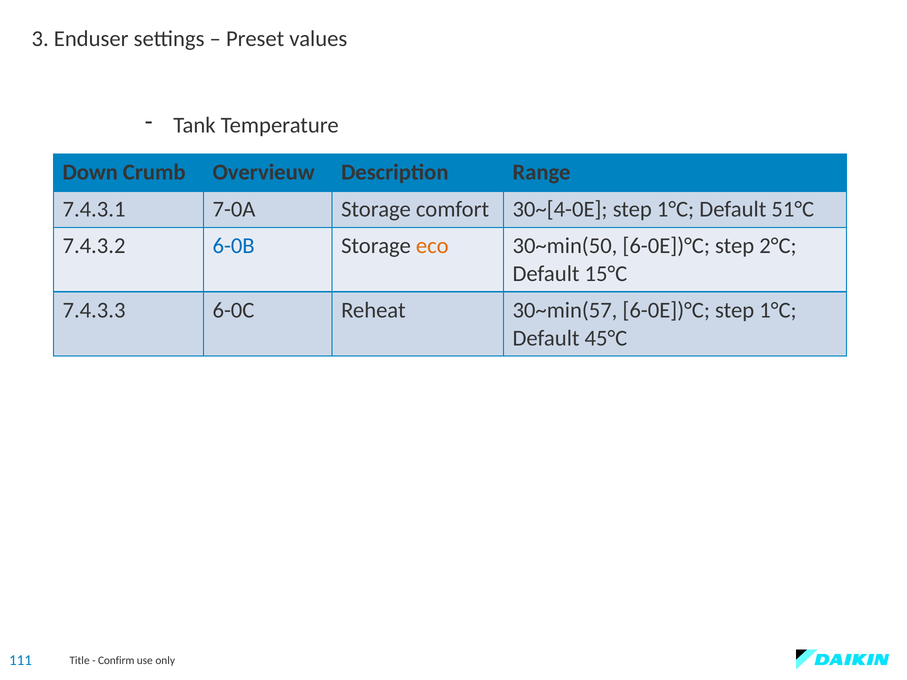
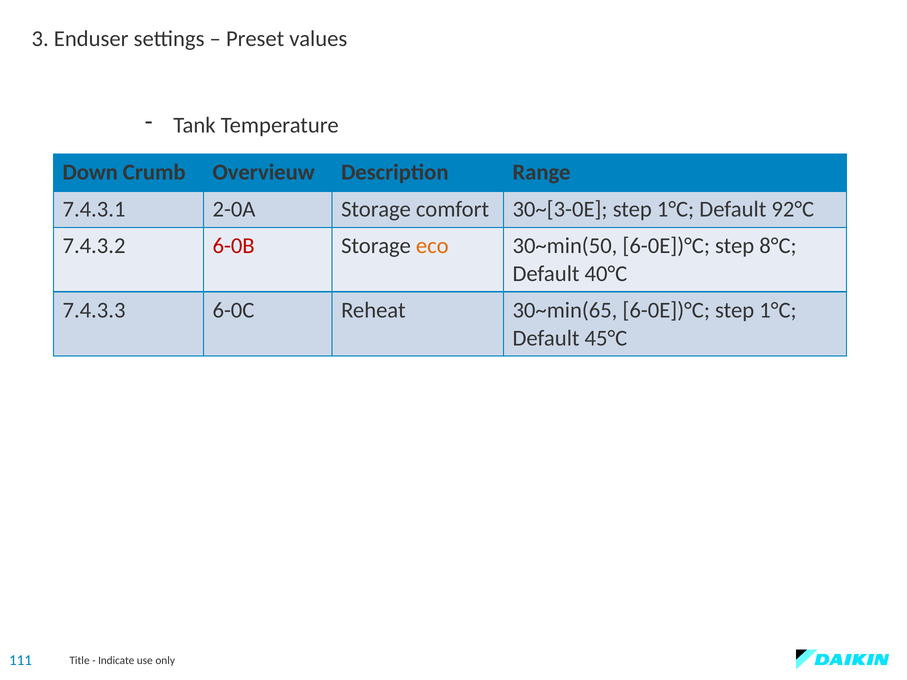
7-0A: 7-0A -> 2-0A (234, 209)
30~[4-0E: 30~[4-0E -> 30~[3-0E (560, 209)
51°C: 51°C -> 92°C (793, 209)
6-0B colour: blue -> red (234, 246)
2°C: 2°C -> 8°C (778, 246)
15°C: 15°C -> 40°C (606, 274)
30~min(57: 30~min(57 -> 30~min(65 (565, 311)
Confirm: Confirm -> Indicate (116, 661)
